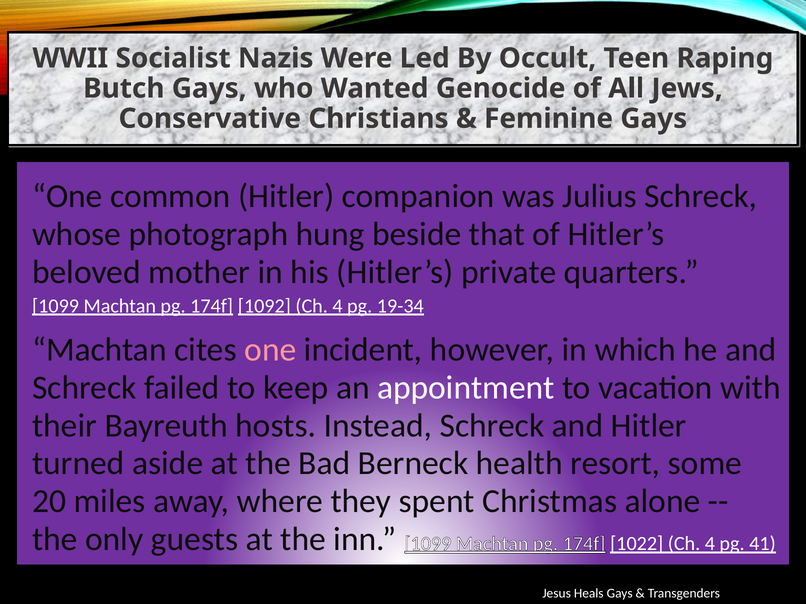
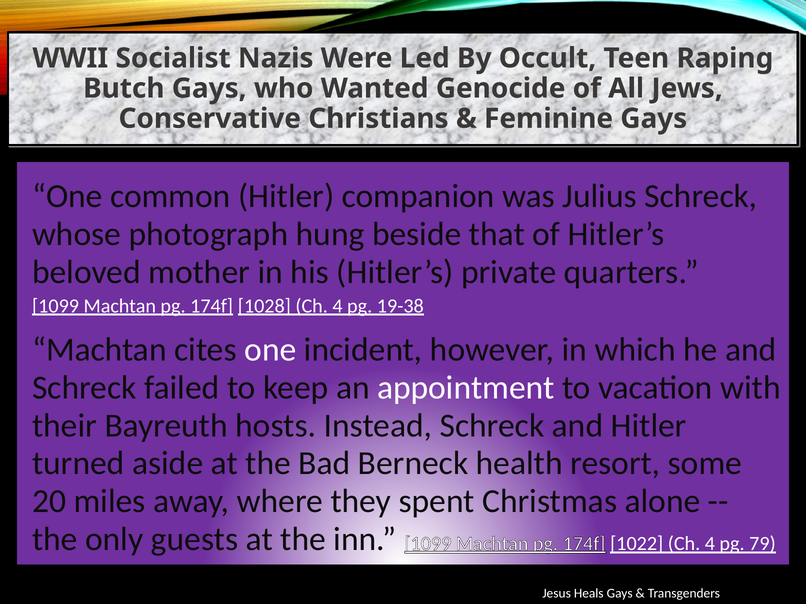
1092: 1092 -> 1028 (264, 306)
19-34: 19-34 -> 19-38 (400, 306)
one colour: pink -> white (270, 350)
41: 41 -> 79 (762, 544)
